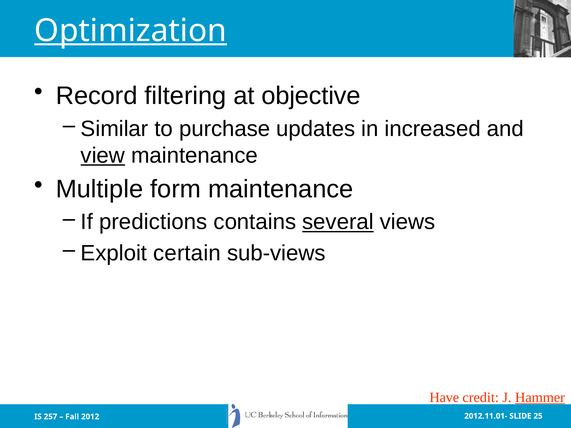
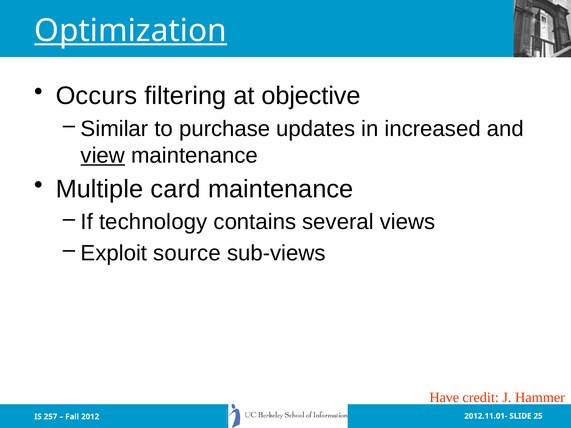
Record: Record -> Occurs (96, 96)
form: form -> card (175, 189)
predictions: predictions -> technology (153, 222)
several underline: present -> none (338, 222)
certain: certain -> source (187, 253)
Hammer underline: present -> none (540, 398)
